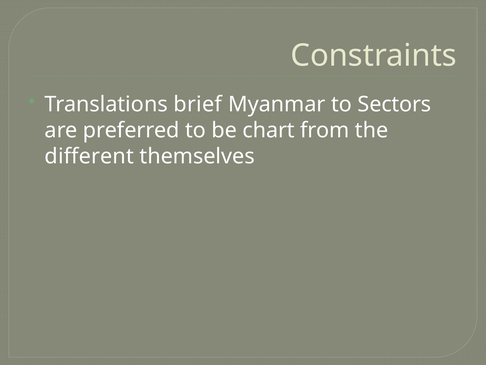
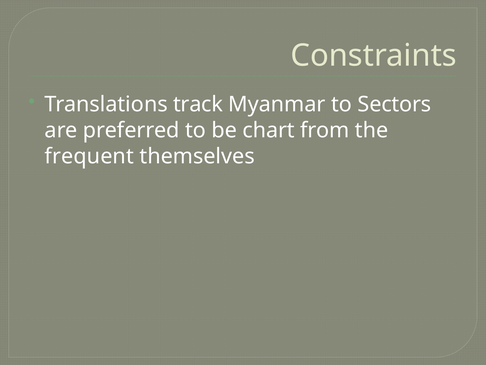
brief: brief -> track (198, 104)
different: different -> frequent (89, 156)
